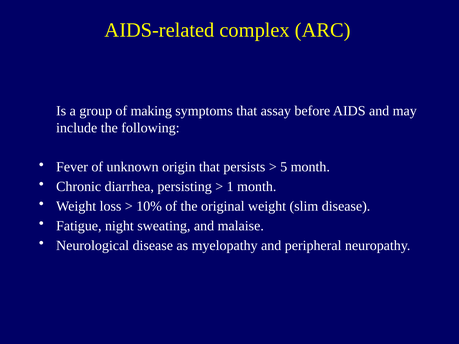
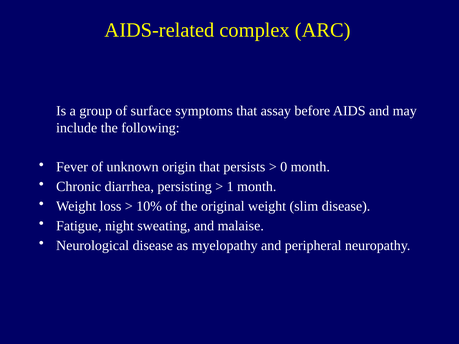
making: making -> surface (151, 111)
5: 5 -> 0 (284, 167)
